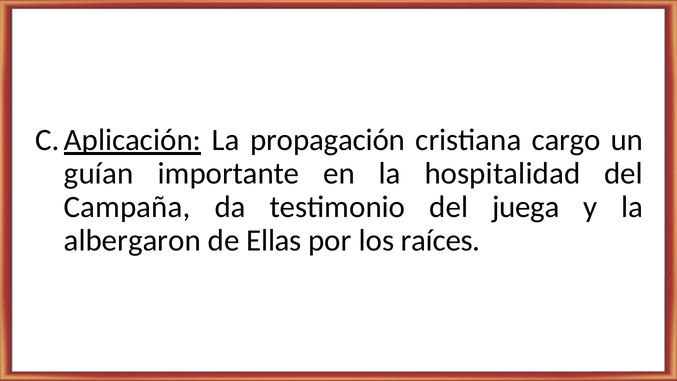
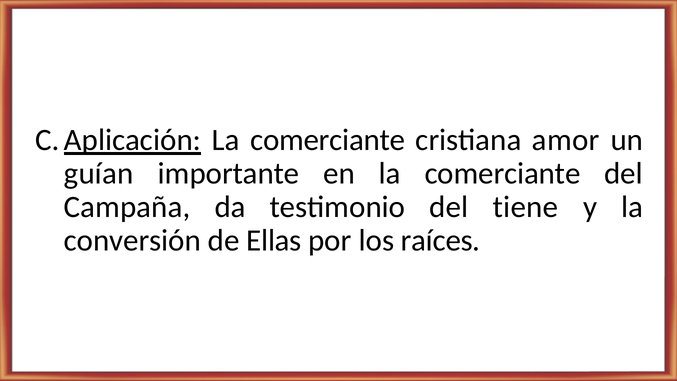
propagación: propagación -> comerciante (328, 140)
cargo: cargo -> amor (566, 140)
en la hospitalidad: hospitalidad -> comerciante (503, 173)
juega: juega -> tiene (525, 207)
albergaron: albergaron -> conversión (132, 241)
